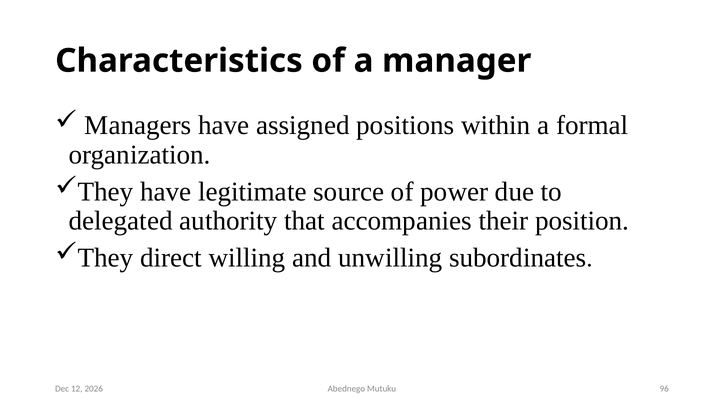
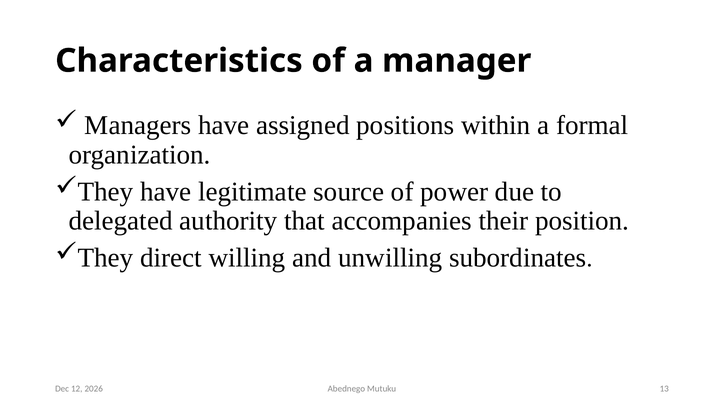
96: 96 -> 13 (664, 389)
